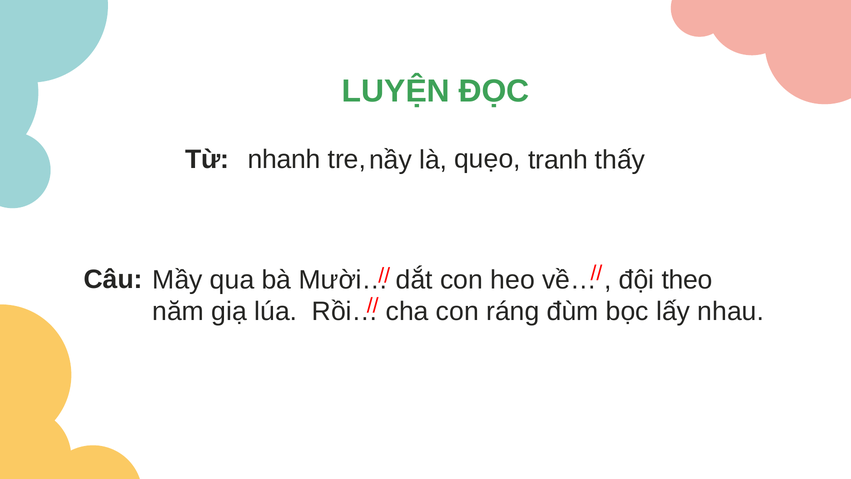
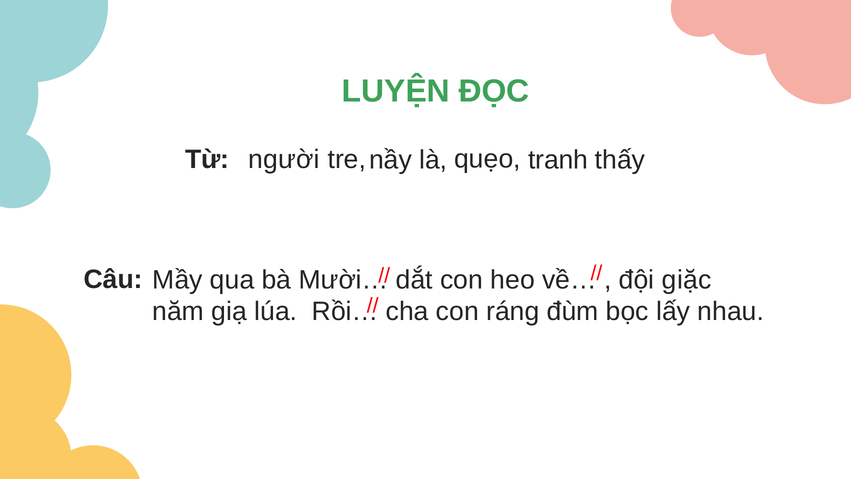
nhanh: nhanh -> người (284, 160)
theo: theo -> giặc (687, 280)
